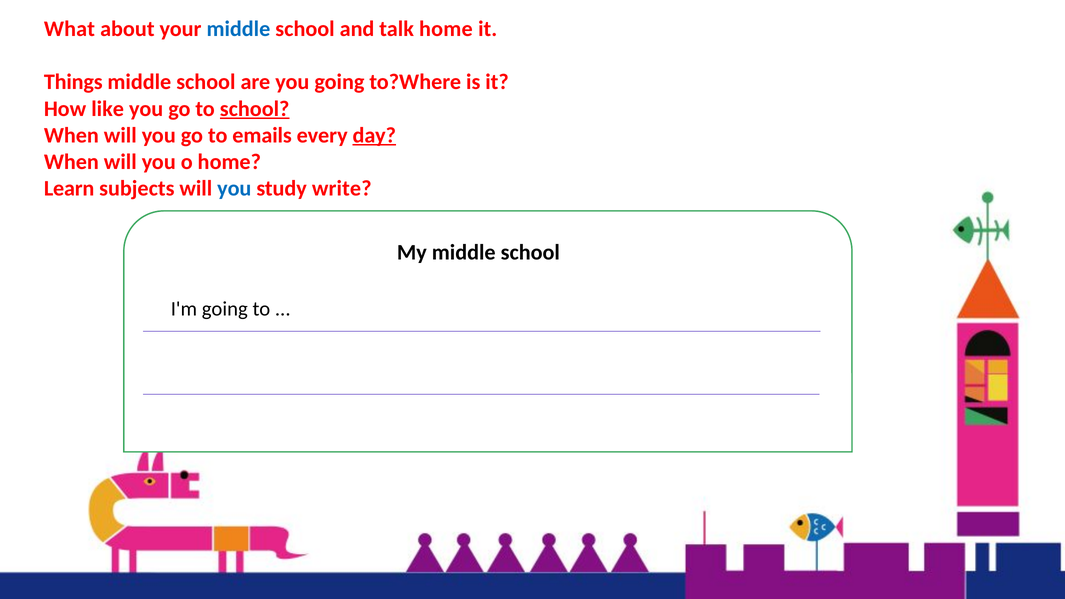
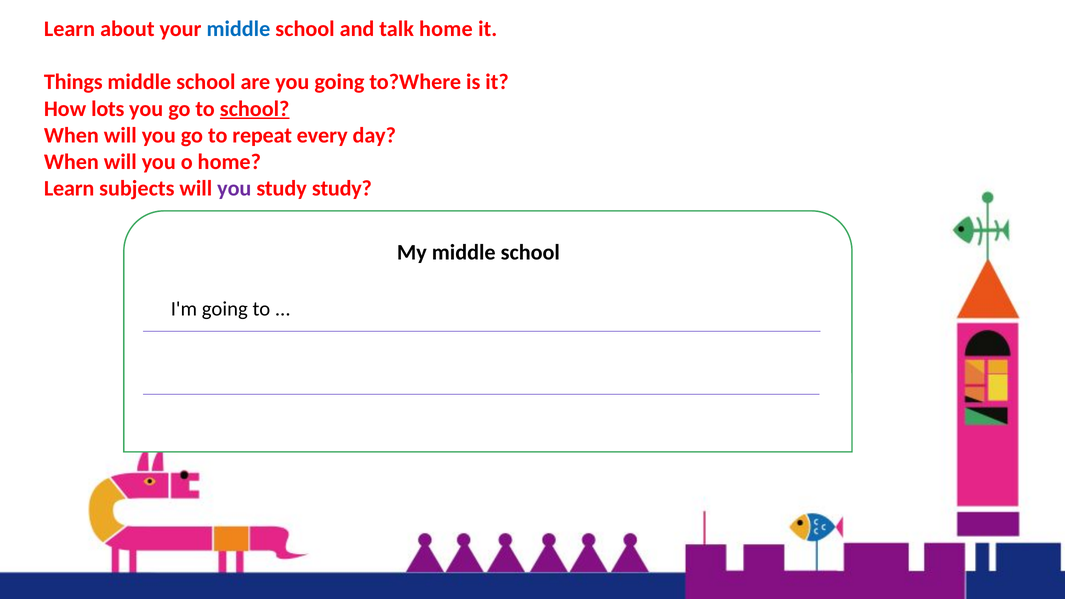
What: What -> Learn (70, 29)
like: like -> lots (108, 109)
emails: emails -> repeat (262, 135)
day underline: present -> none (374, 135)
you colour: blue -> purple (234, 189)
study write: write -> study (342, 189)
